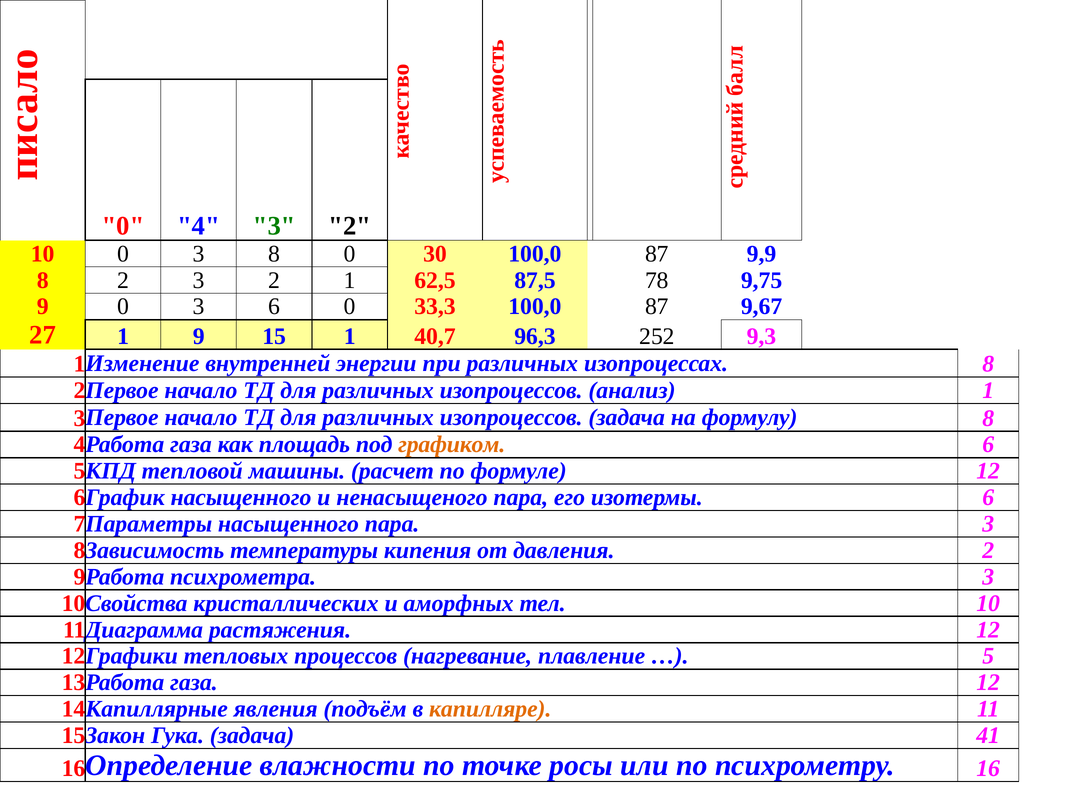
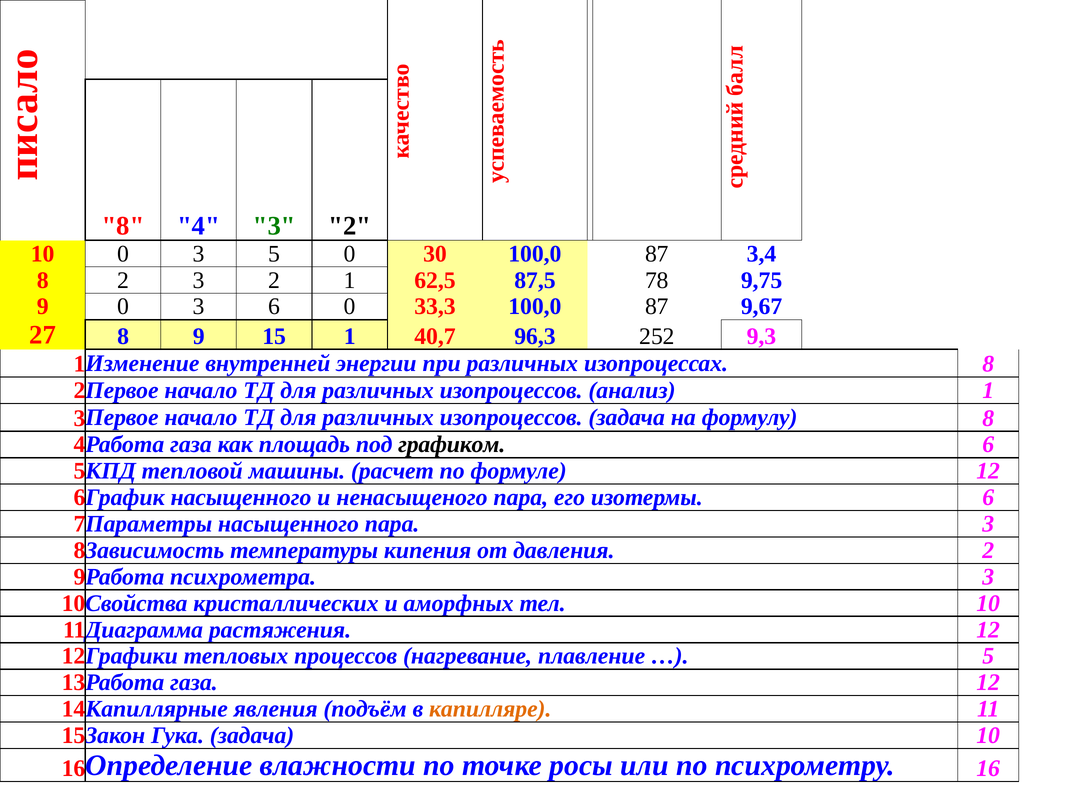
0: 0 -> 8 (123, 226)
3 8: 8 -> 5 (274, 254)
9,9: 9,9 -> 3,4 (762, 254)
27 1: 1 -> 8 (123, 336)
графиком colour: orange -> black (452, 444)
задача 41: 41 -> 10 (988, 735)
